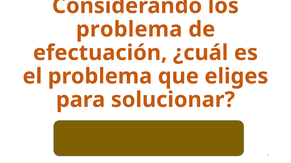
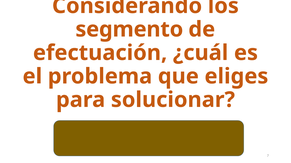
problema: problema -> segmento (129, 29)
